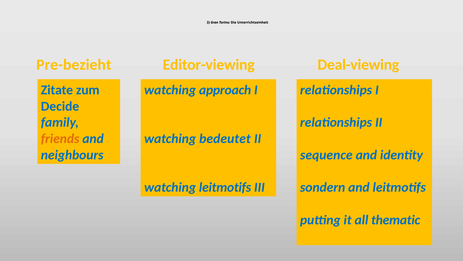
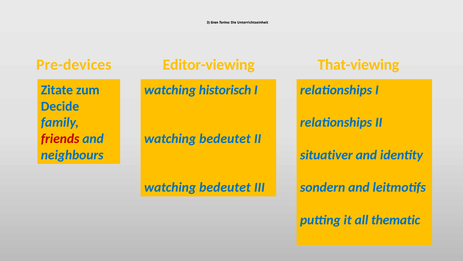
Pre-bezieht: Pre-bezieht -> Pre-devices (74, 65)
Deal-viewing: Deal-viewing -> That-viewing (358, 65)
approach: approach -> historisch (225, 90)
friends colour: orange -> red (60, 138)
sequence: sequence -> situativer (326, 155)
leitmotifs: leitmotifs -> bedeutet (225, 187)
